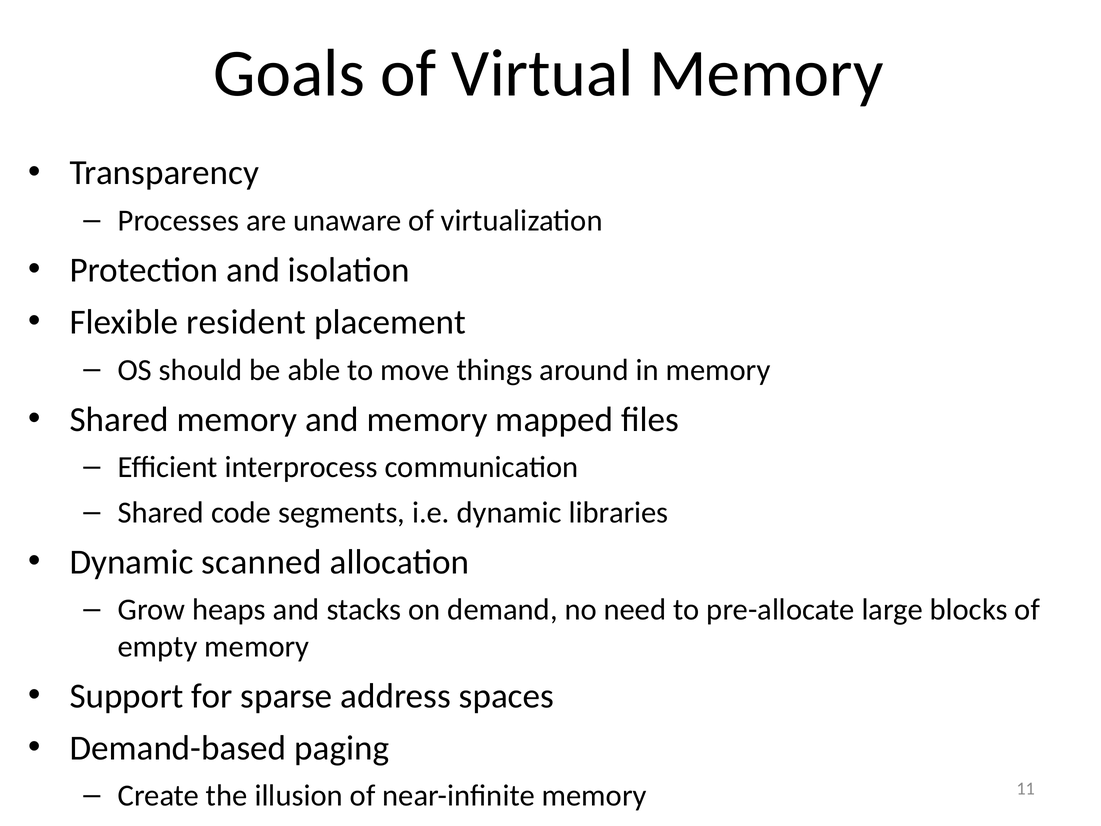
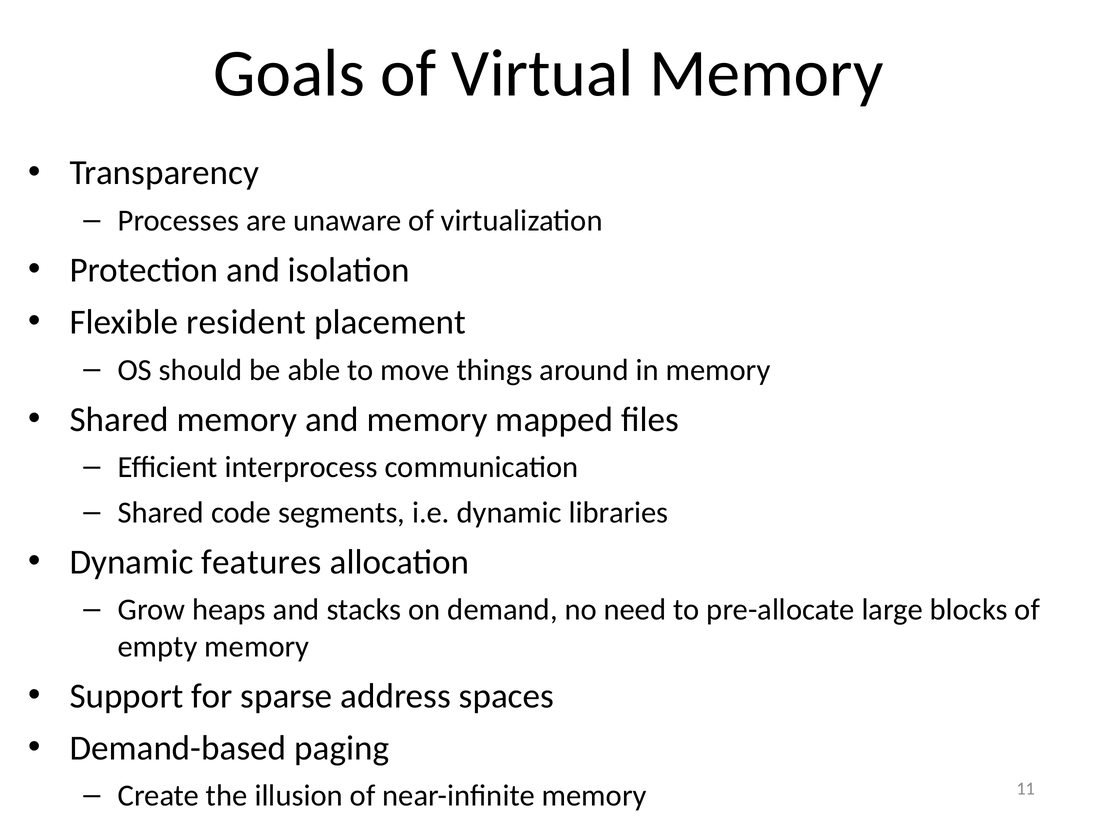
scanned: scanned -> features (262, 562)
